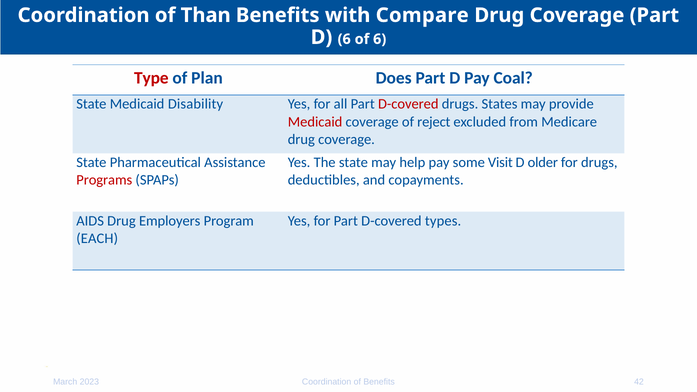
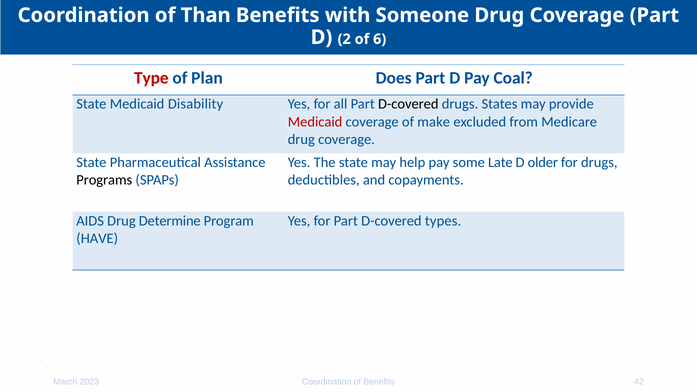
Compare: Compare -> Someone (422, 15)
D 6: 6 -> 2 (344, 39)
D-covered colour: red -> black (408, 104)
reject: reject -> make (434, 122)
Visit: Visit -> Late (500, 162)
Programs colour: red -> black (104, 180)
Employers: Employers -> Determine (170, 221)
EACH: EACH -> HAVE (97, 239)
